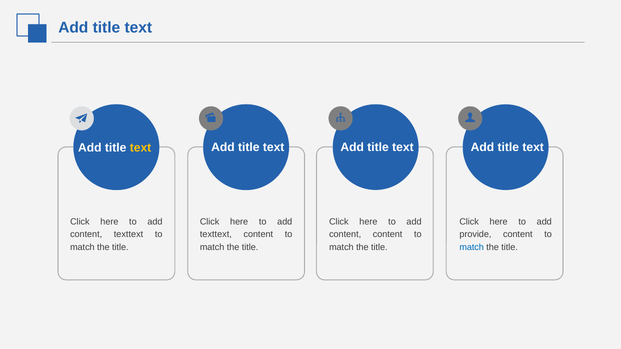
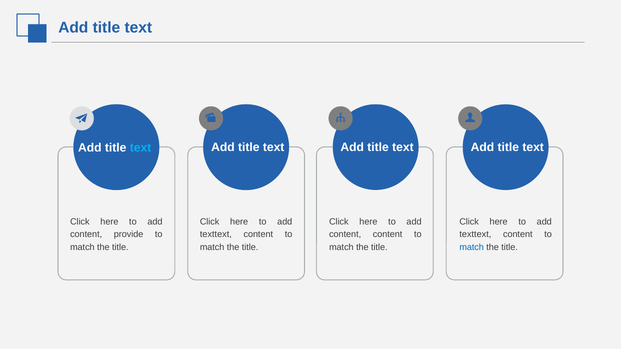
text colour: yellow -> light blue (141, 148)
content texttext: texttext -> provide (129, 235)
provide: provide -> texttext (475, 235)
